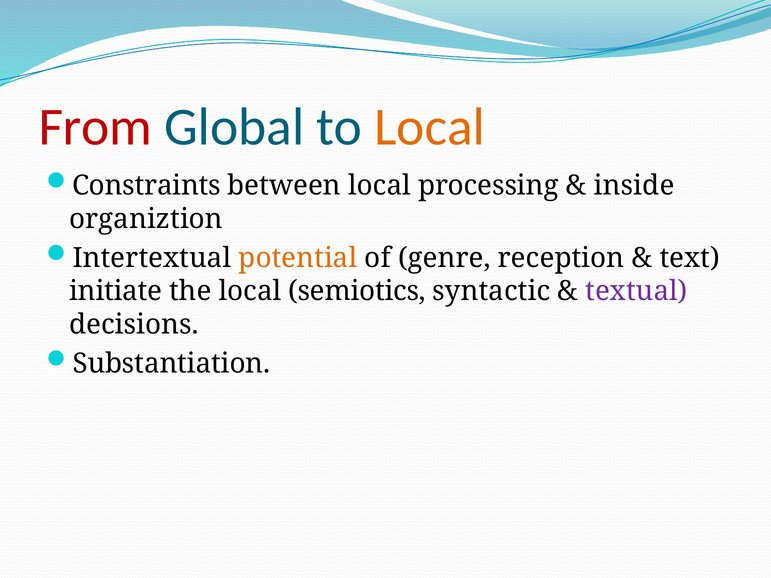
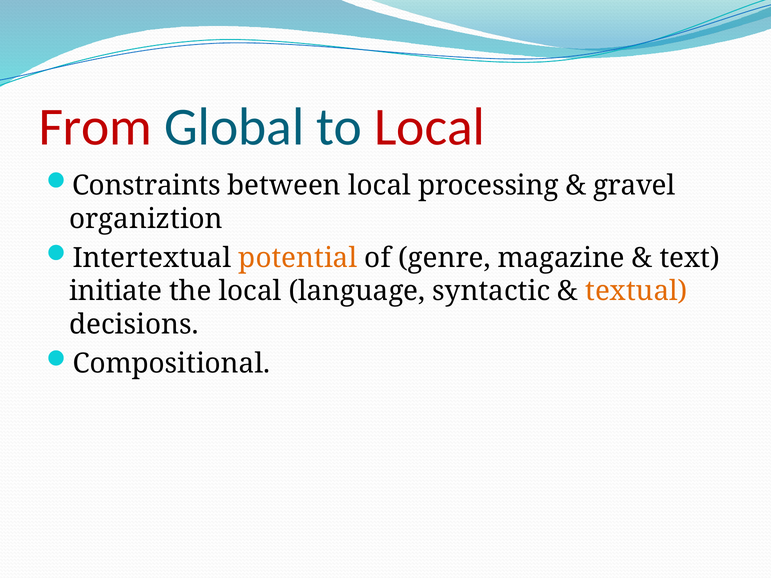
Local colour: orange -> red (429, 127)
inside: inside -> gravel (634, 186)
reception: reception -> magazine (561, 258)
semiotics: semiotics -> language (357, 291)
textual colour: purple -> orange (636, 291)
Substantiation: Substantiation -> Compositional (171, 364)
